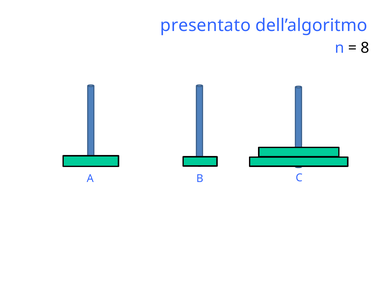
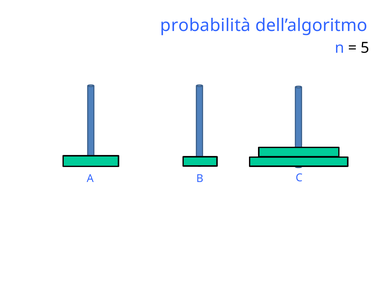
presentato: presentato -> probabilità (205, 25)
8: 8 -> 5 (365, 48)
